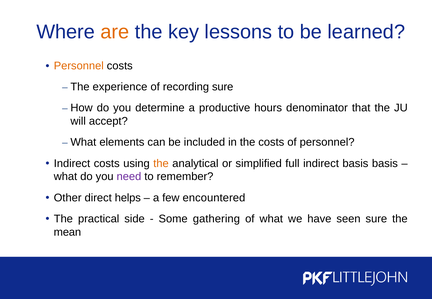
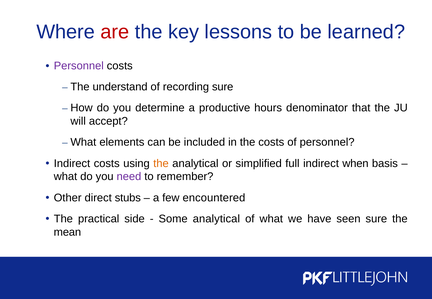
are colour: orange -> red (115, 32)
Personnel colour: orange -> purple (79, 66)
experience: experience -> understand (120, 87)
indirect basis: basis -> when (355, 163)
helps: helps -> stubs (128, 198)
Some gathering: gathering -> analytical (216, 219)
